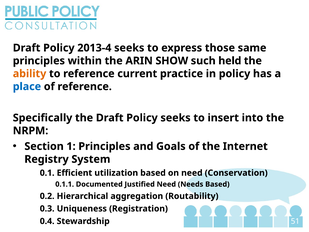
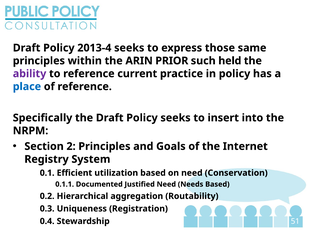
SHOW: SHOW -> PRIOR (172, 61)
ability colour: orange -> purple (30, 74)
1: 1 -> 2 (71, 146)
